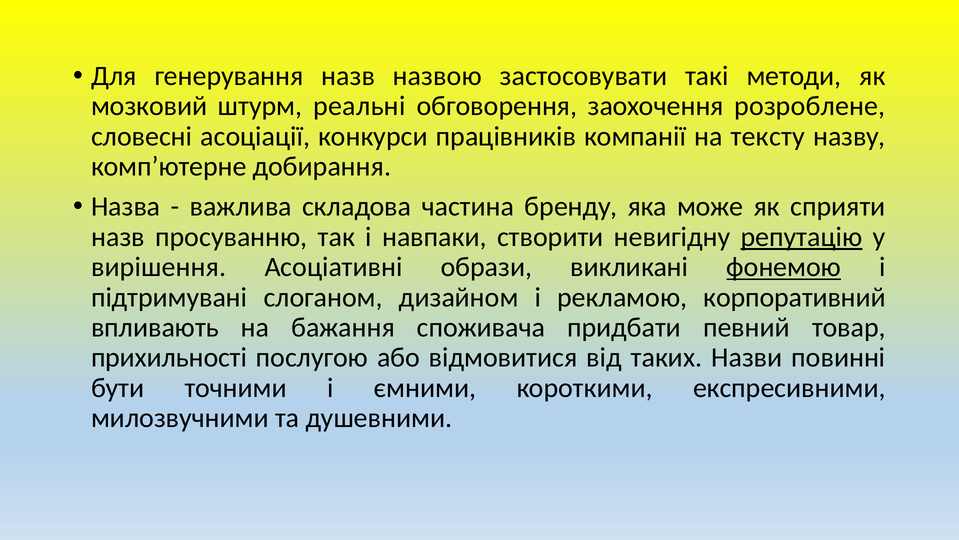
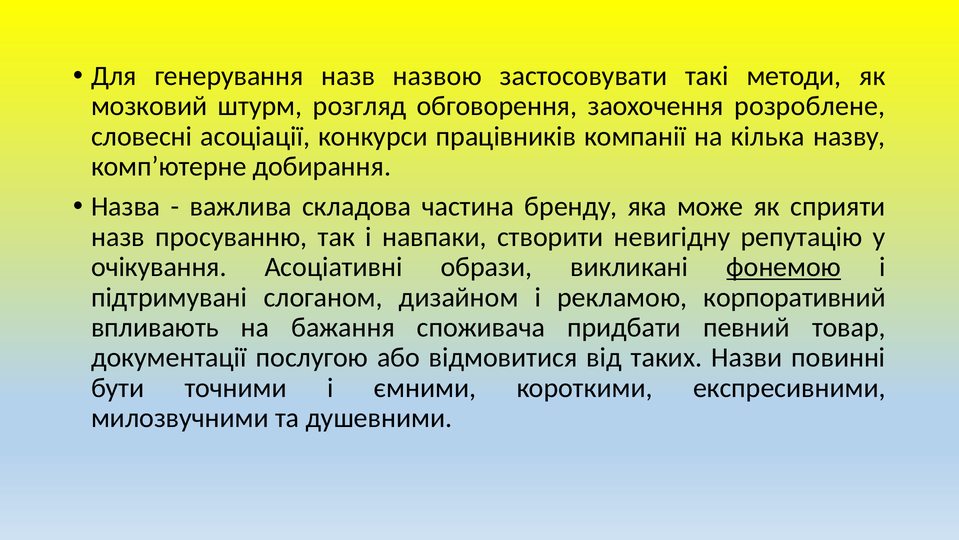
реальні: реальні -> розгляд (360, 106)
тексту: тексту -> кілька (768, 136)
репутацію underline: present -> none (802, 237)
вирішення: вирішення -> очікування (159, 267)
прихильності: прихильності -> документації (169, 357)
